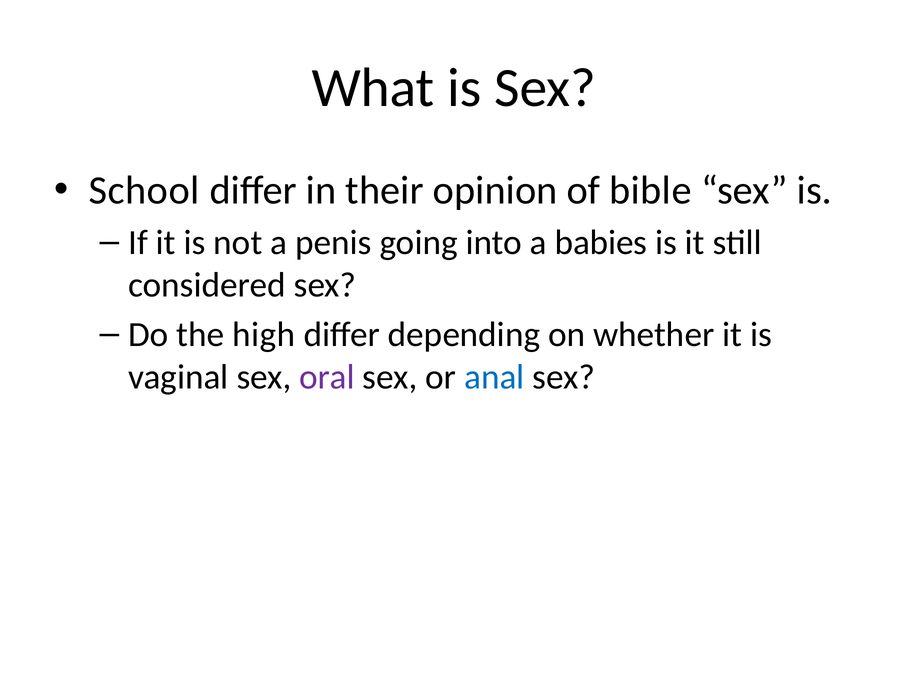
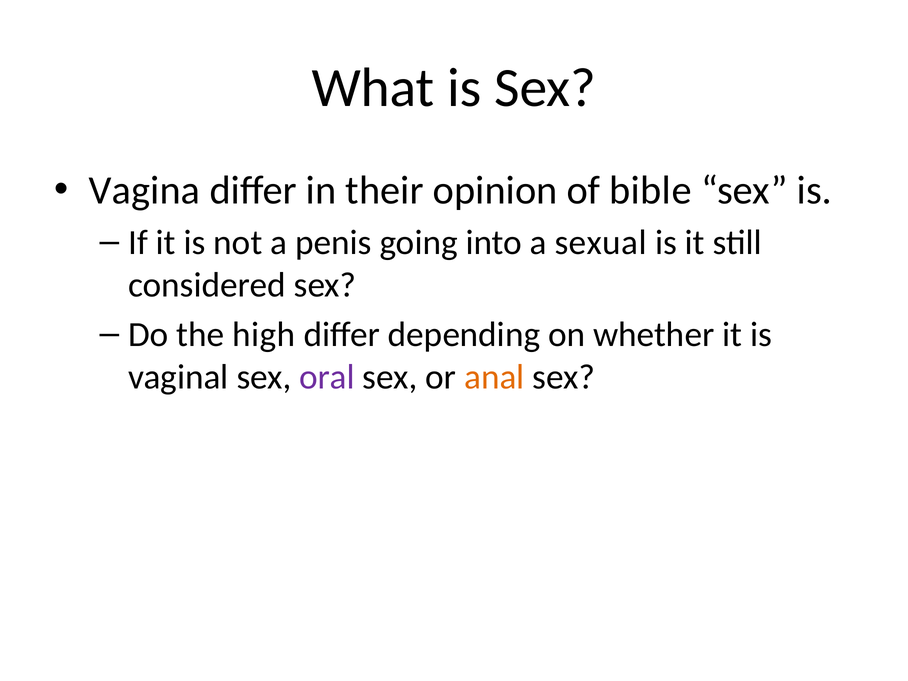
School: School -> Vagina (144, 190)
babies: babies -> sexual (601, 243)
anal colour: blue -> orange (494, 377)
